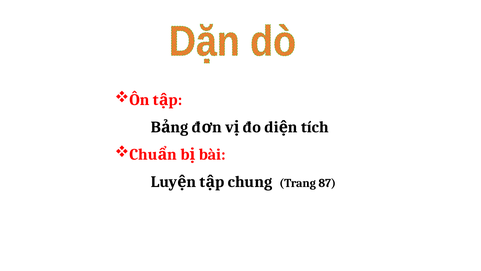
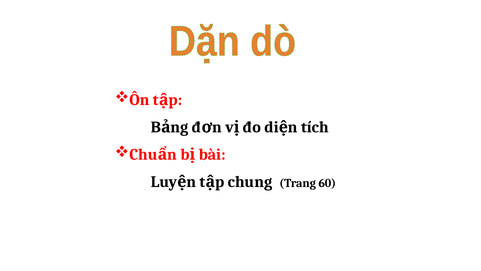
87: 87 -> 60 (327, 183)
